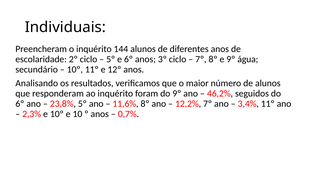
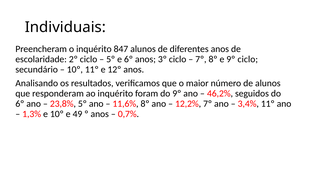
144: 144 -> 847 (121, 49)
9º água: água -> ciclo (248, 59)
2,3%: 2,3% -> 1,3% (32, 114)
10: 10 -> 49 (77, 114)
